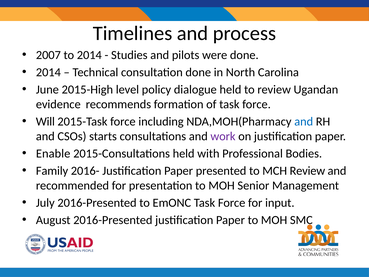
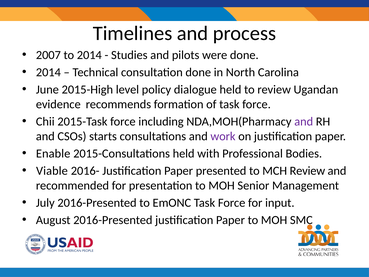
Will: Will -> Chii (45, 121)
and colour: blue -> purple (304, 121)
Family: Family -> Viable (52, 171)
